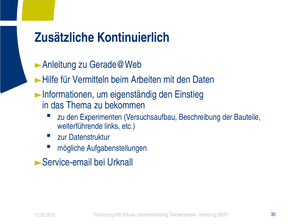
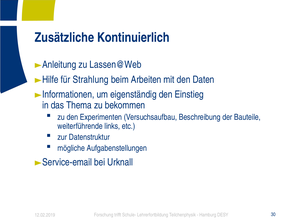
Gerade@Web: Gerade@Web -> Lassen@Web (115, 65)
Vermitteln: Vermitteln -> Strahlung (91, 80)
